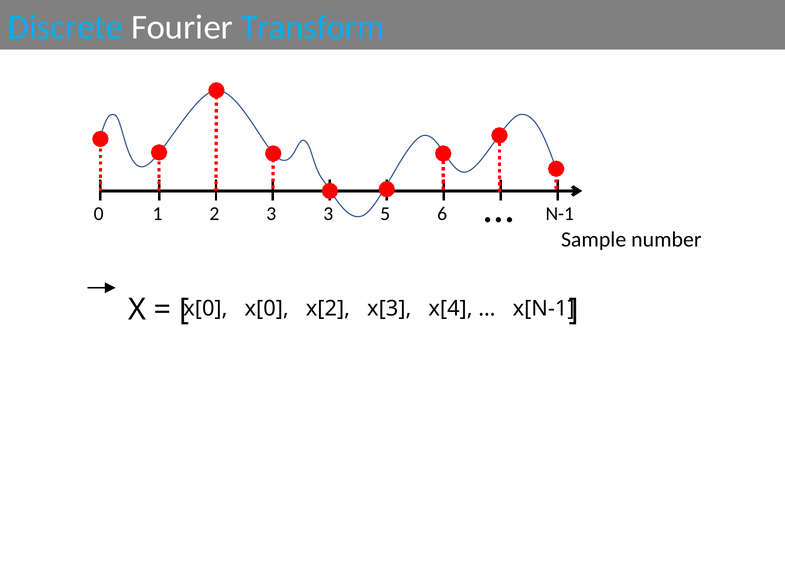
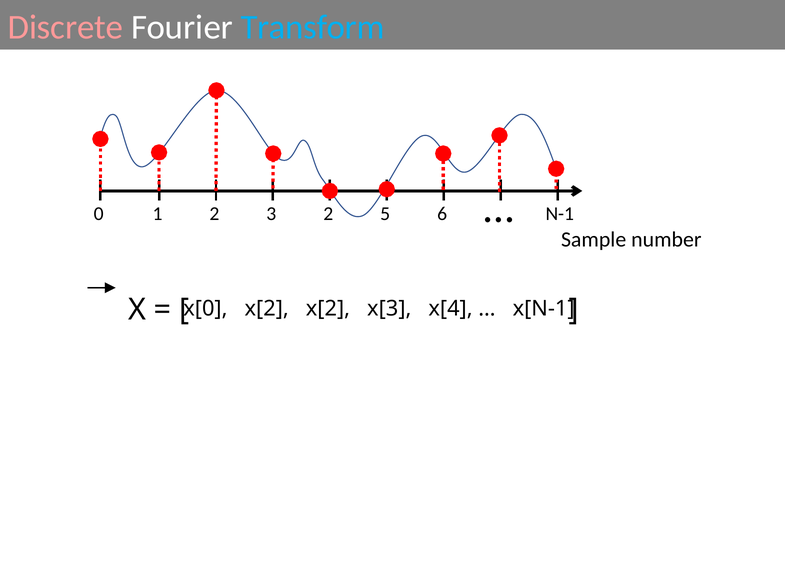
Discrete colour: light blue -> pink (65, 27)
3 3: 3 -> 2 (328, 214)
x[0: x[0 -> x[2 (267, 309)
